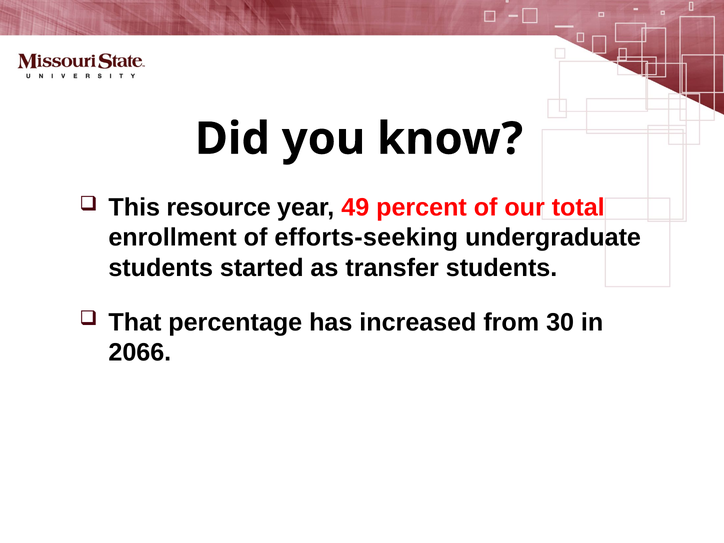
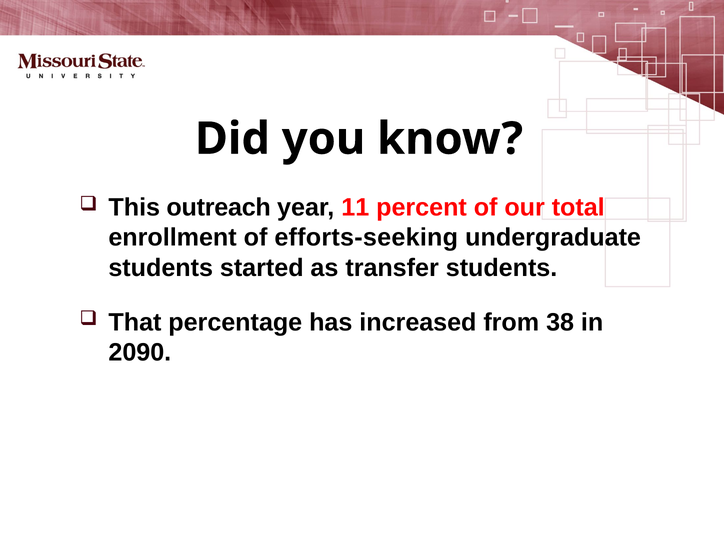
resource: resource -> outreach (219, 207)
49: 49 -> 11 (355, 207)
30: 30 -> 38 (560, 322)
2066: 2066 -> 2090 (140, 353)
